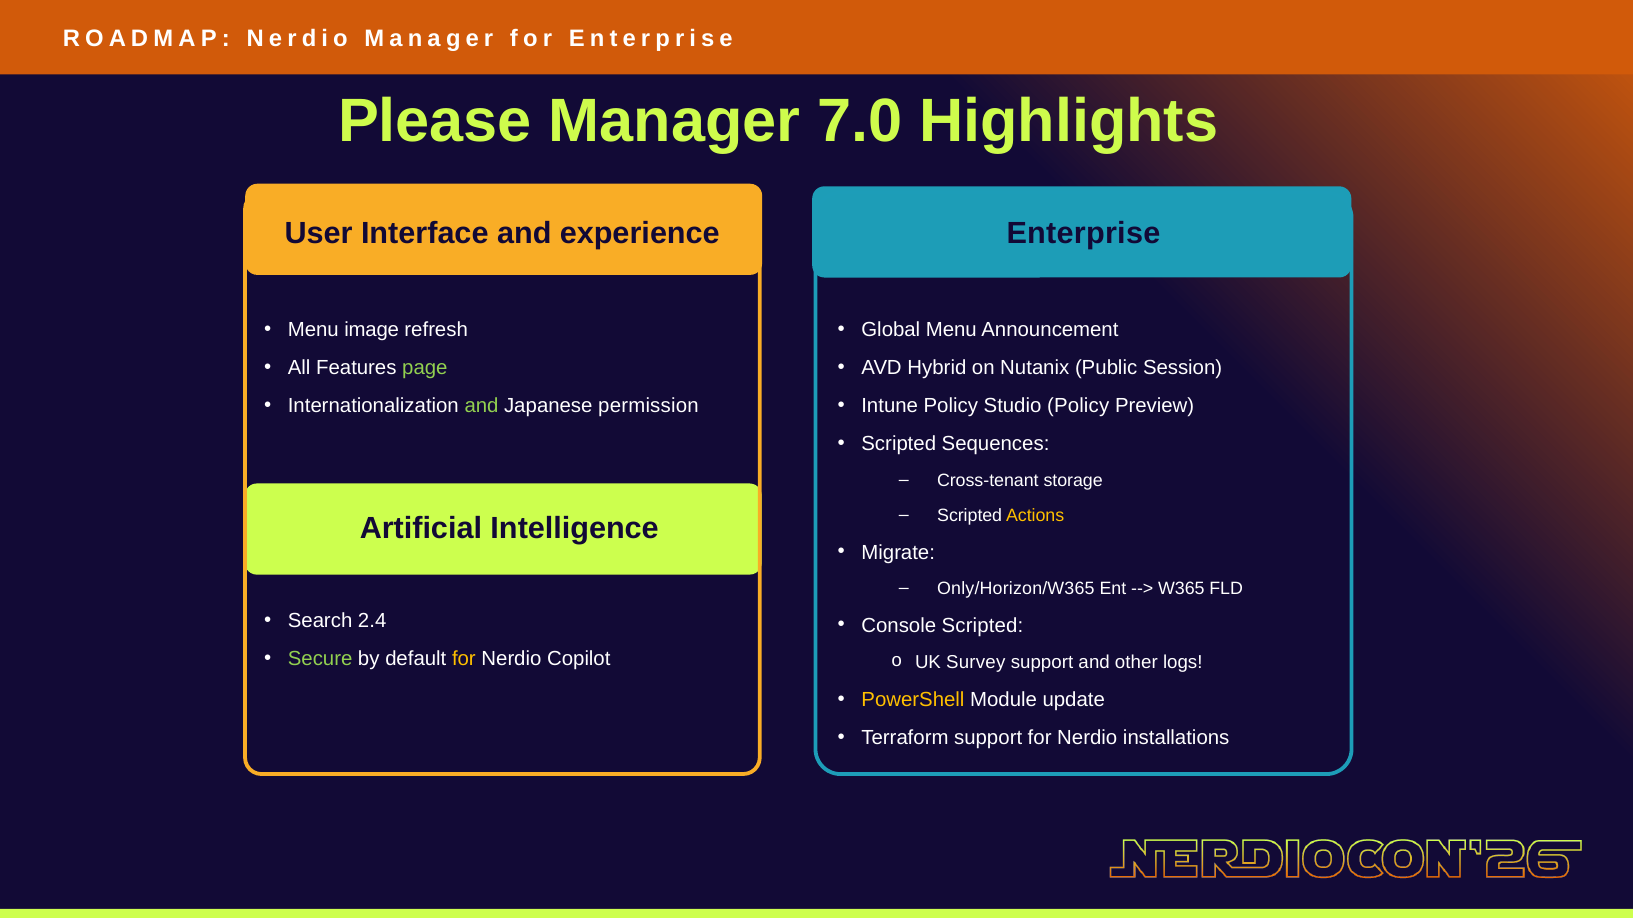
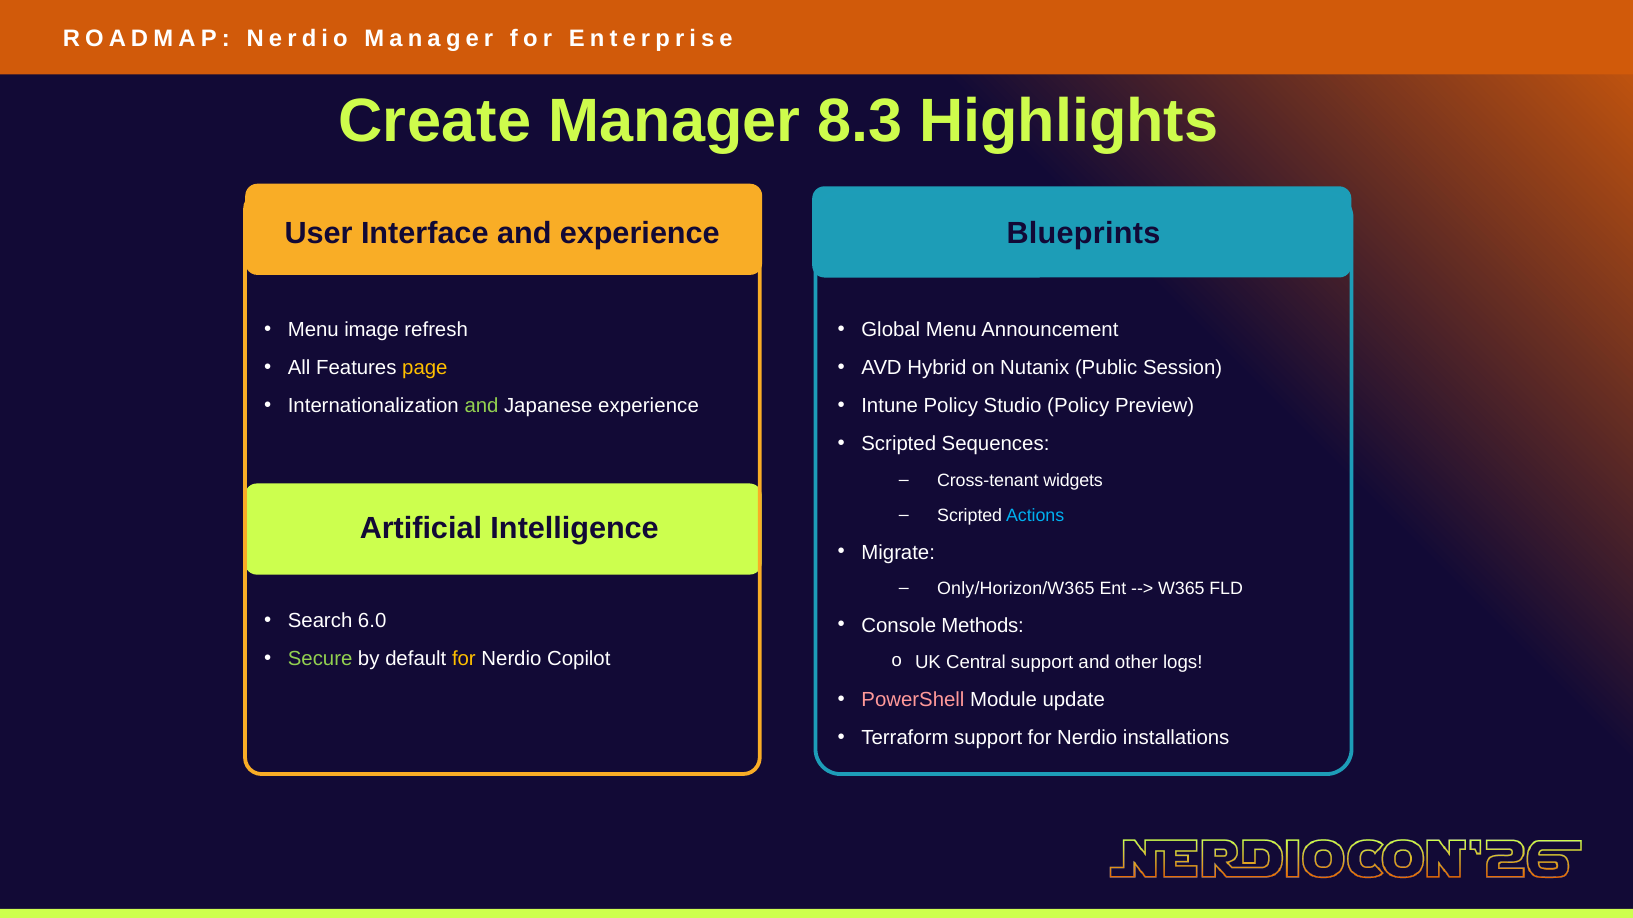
Please: Please -> Create (435, 122)
7.0: 7.0 -> 8.3 (860, 122)
experience Enterprise: Enterprise -> Blueprints (1083, 234)
page colour: light green -> yellow (425, 368)
Japanese permission: permission -> experience (648, 406)
storage: storage -> widgets (1073, 481)
Actions colour: yellow -> light blue (1035, 516)
2.4: 2.4 -> 6.0 (372, 621)
Console Scripted: Scripted -> Methods (983, 626)
Survey: Survey -> Central (976, 663)
PowerShell colour: yellow -> pink (913, 700)
